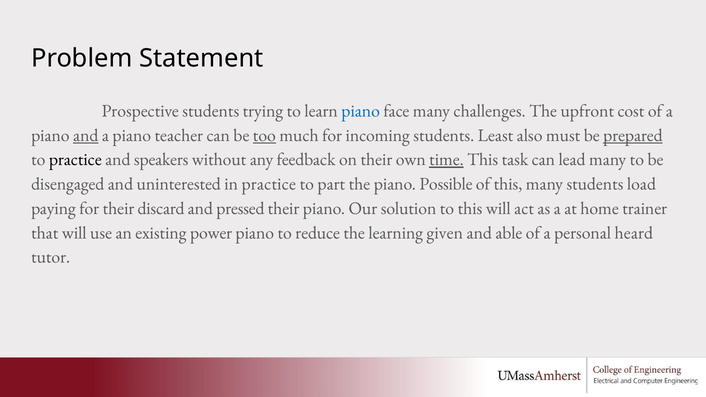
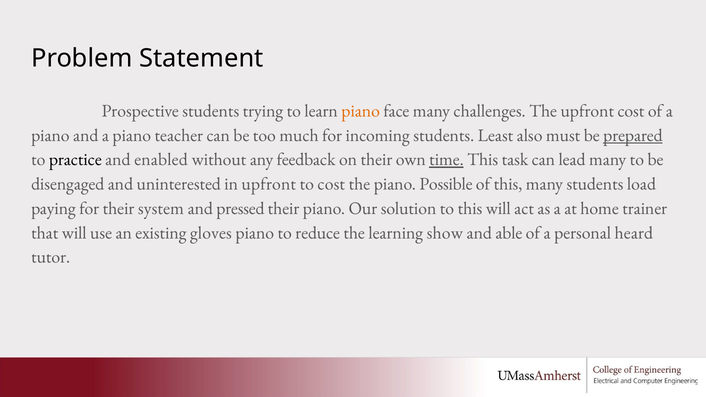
piano colour: blue -> orange (361, 111)
and underline: present -> none (86, 135)
too underline: present -> none (264, 135)
speakers: speakers -> enabled (161, 160)
in practice: practice -> upfront (269, 184)
to part: part -> cost (331, 184)
discard: discard -> system (161, 208)
power: power -> gloves (211, 233)
given: given -> show (445, 233)
